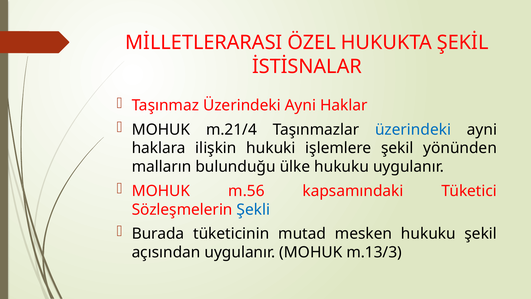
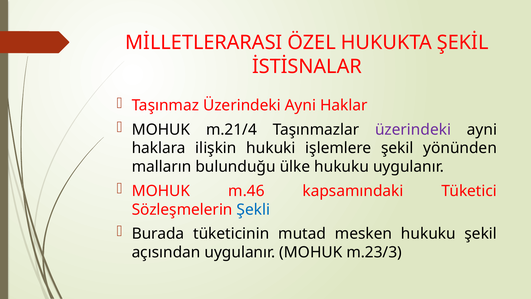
üzerindeki colour: blue -> purple (413, 129)
m.56: m.56 -> m.46 (246, 191)
m.13/3: m.13/3 -> m.23/3 (374, 252)
